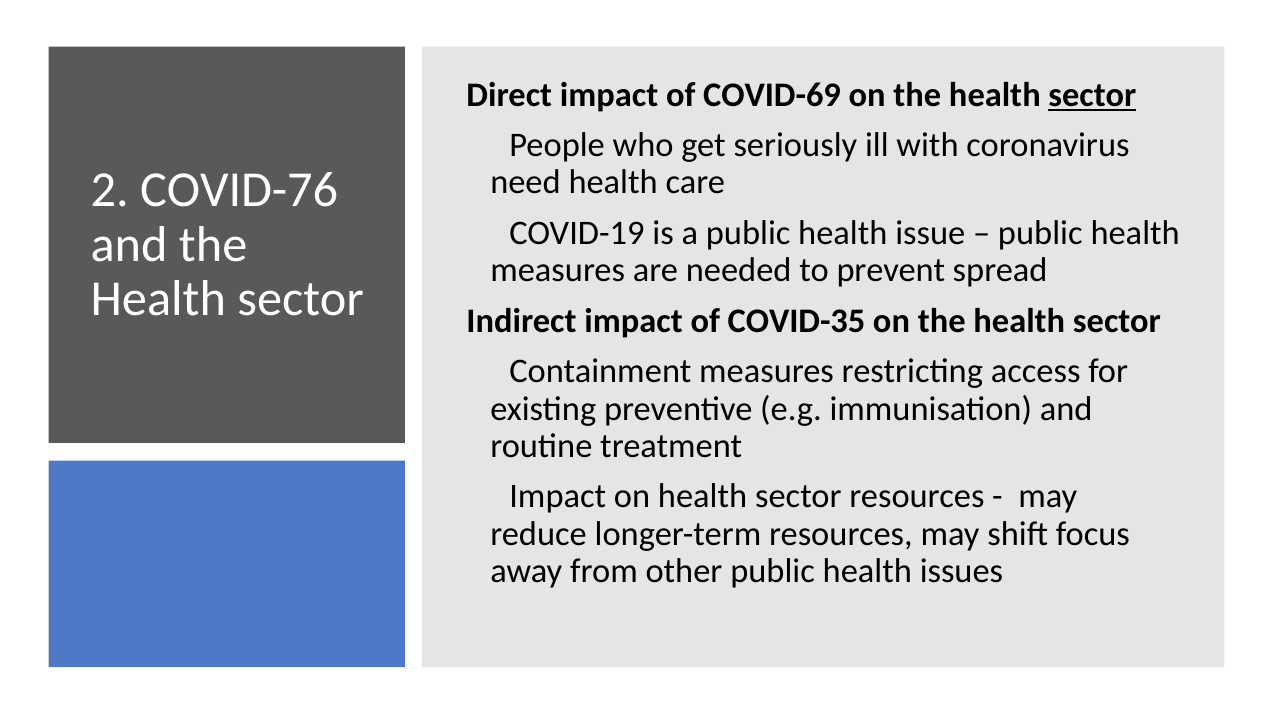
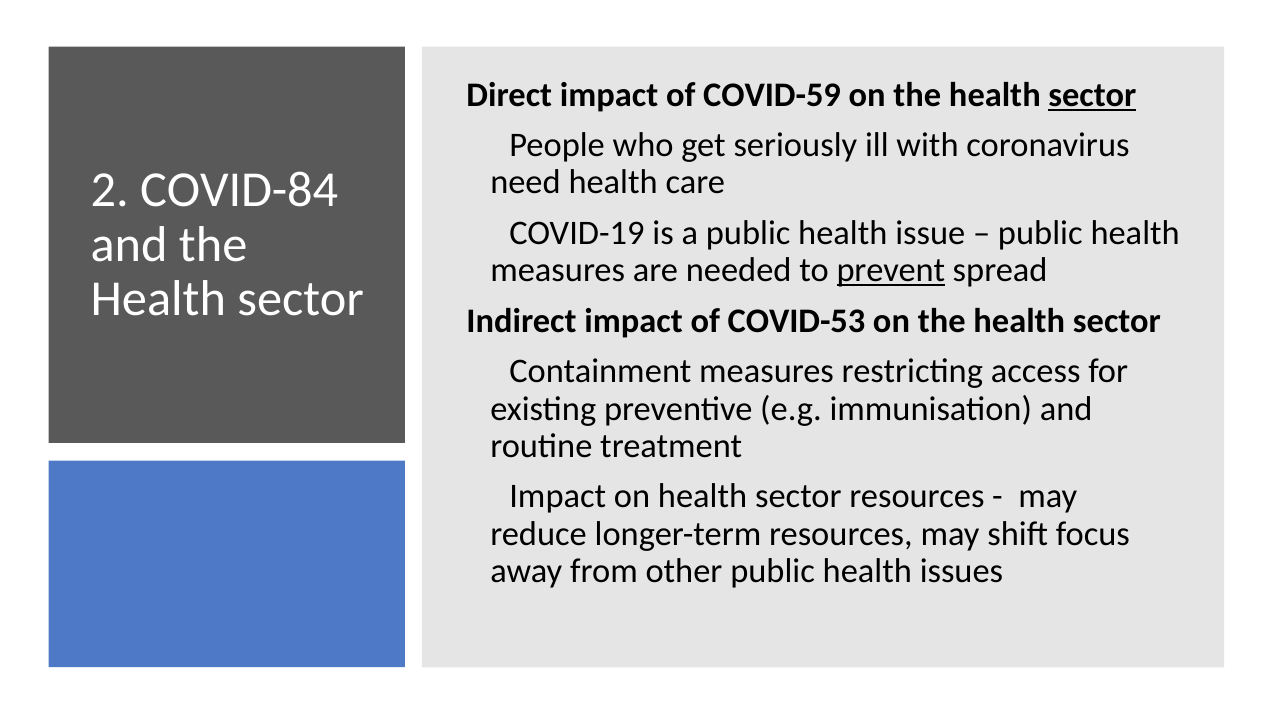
COVID-69: COVID-69 -> COVID-59 (772, 95)
COVID-76: COVID-76 -> COVID-84 (239, 190)
prevent underline: none -> present (891, 271)
COVID-35: COVID-35 -> COVID-53 (796, 321)
